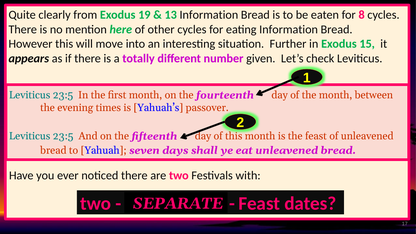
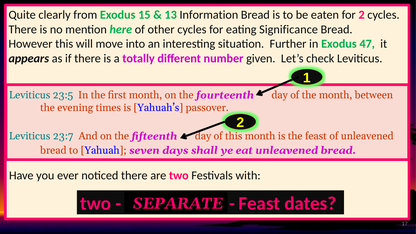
19: 19 -> 15 (144, 15)
for 8: 8 -> 2 (362, 15)
eating Information: Information -> Significance (289, 29)
15: 15 -> 47 (367, 44)
23:5: 23:5 -> 23:7 (63, 136)
